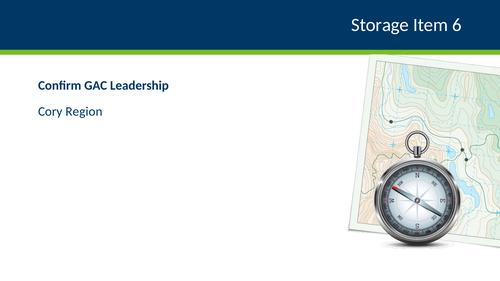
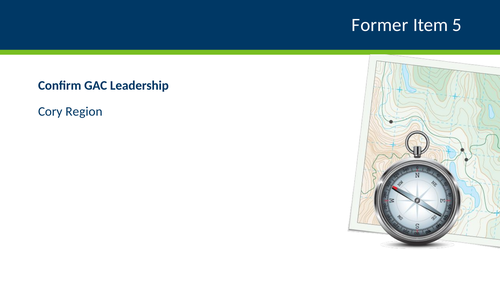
Storage: Storage -> Former (380, 25)
6: 6 -> 5 (457, 25)
